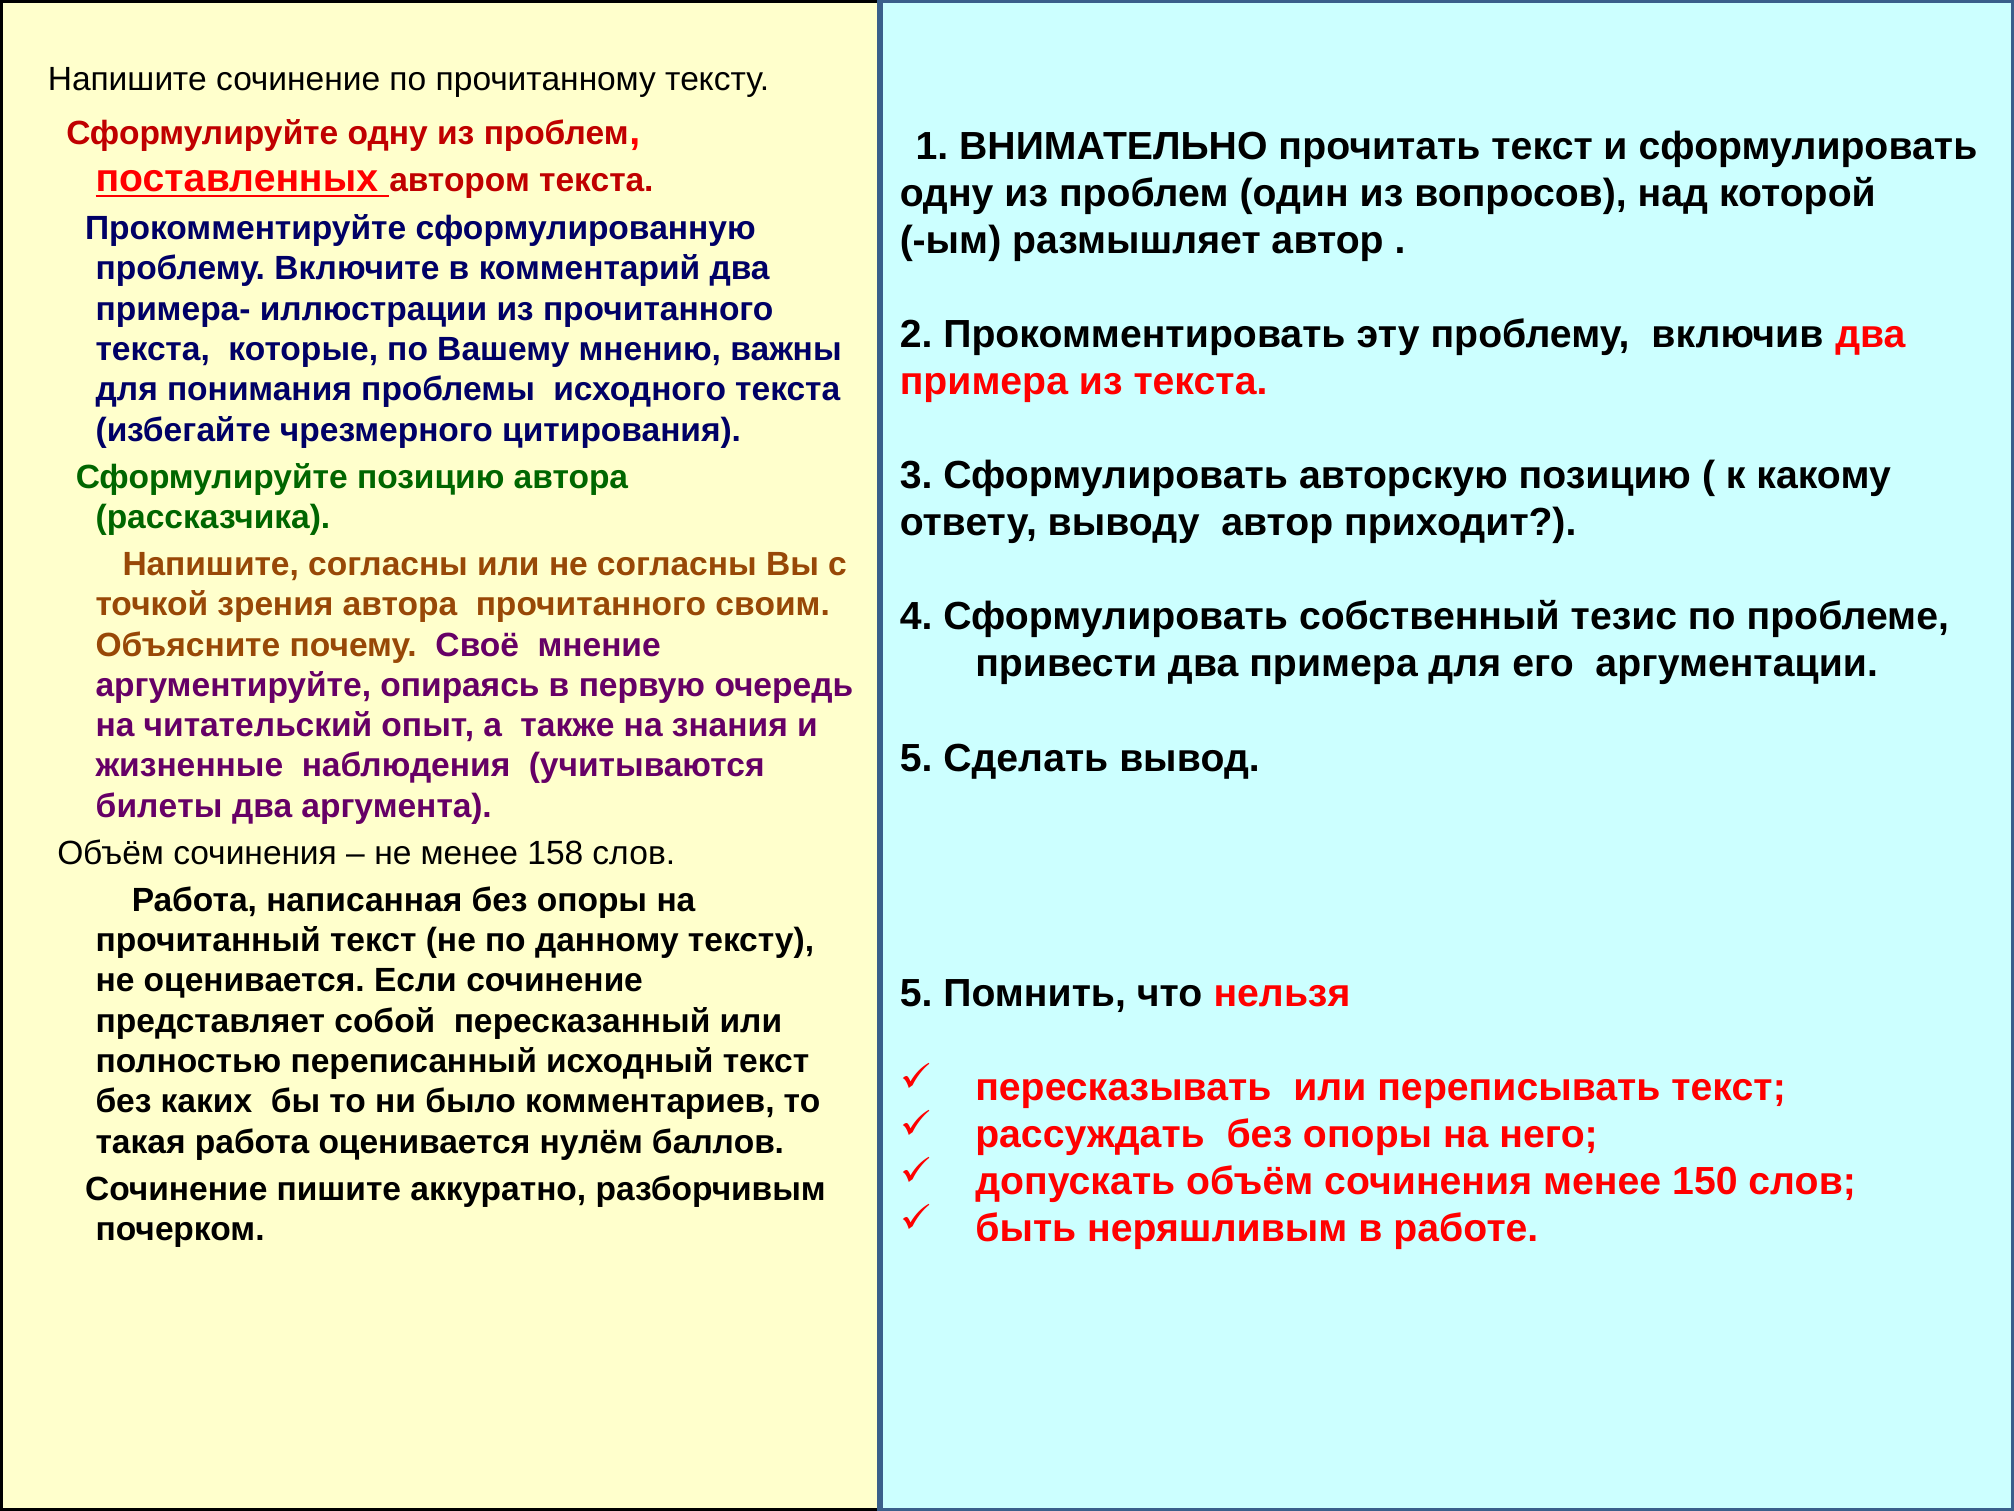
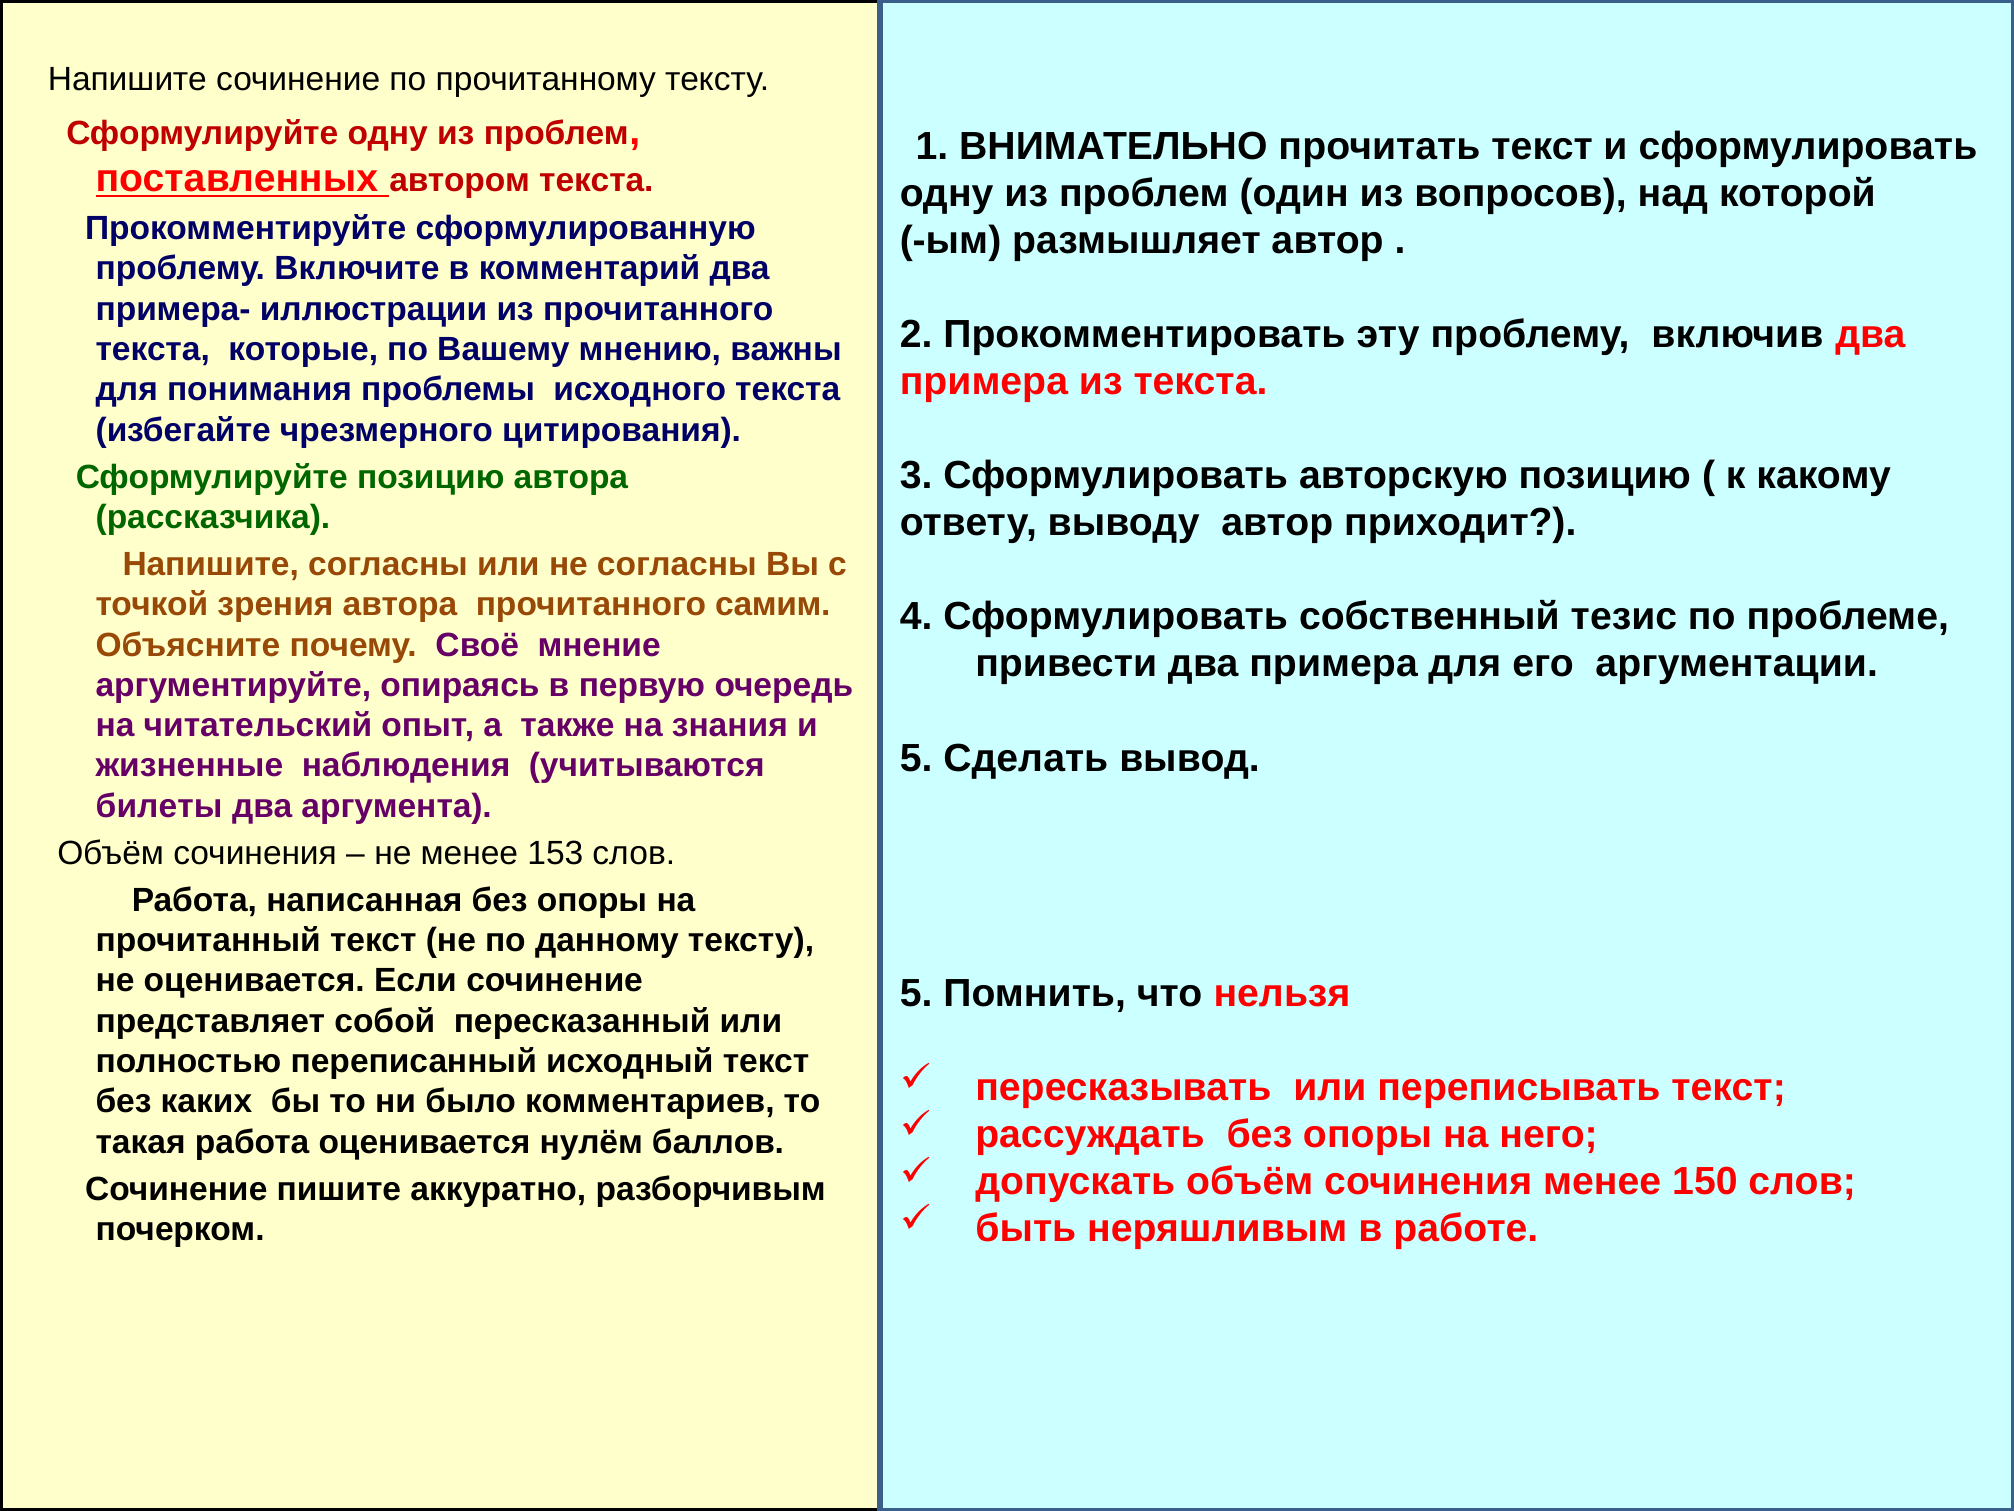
своим: своим -> самим (773, 604)
158: 158 -> 153 (555, 853)
